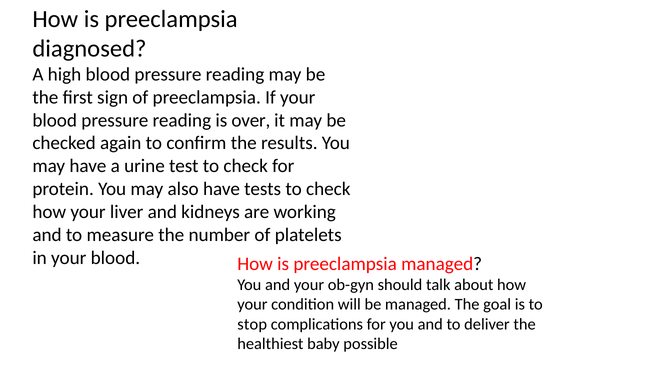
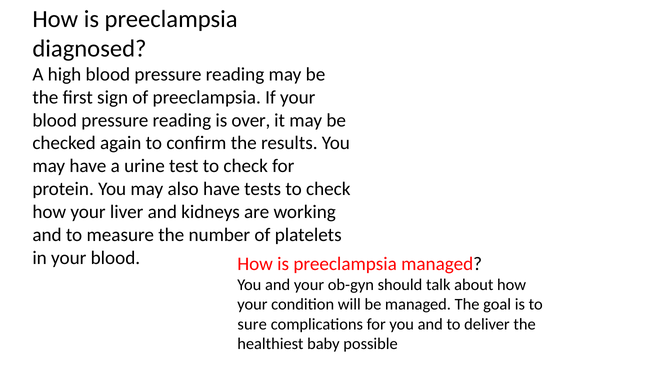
stop: stop -> sure (252, 325)
